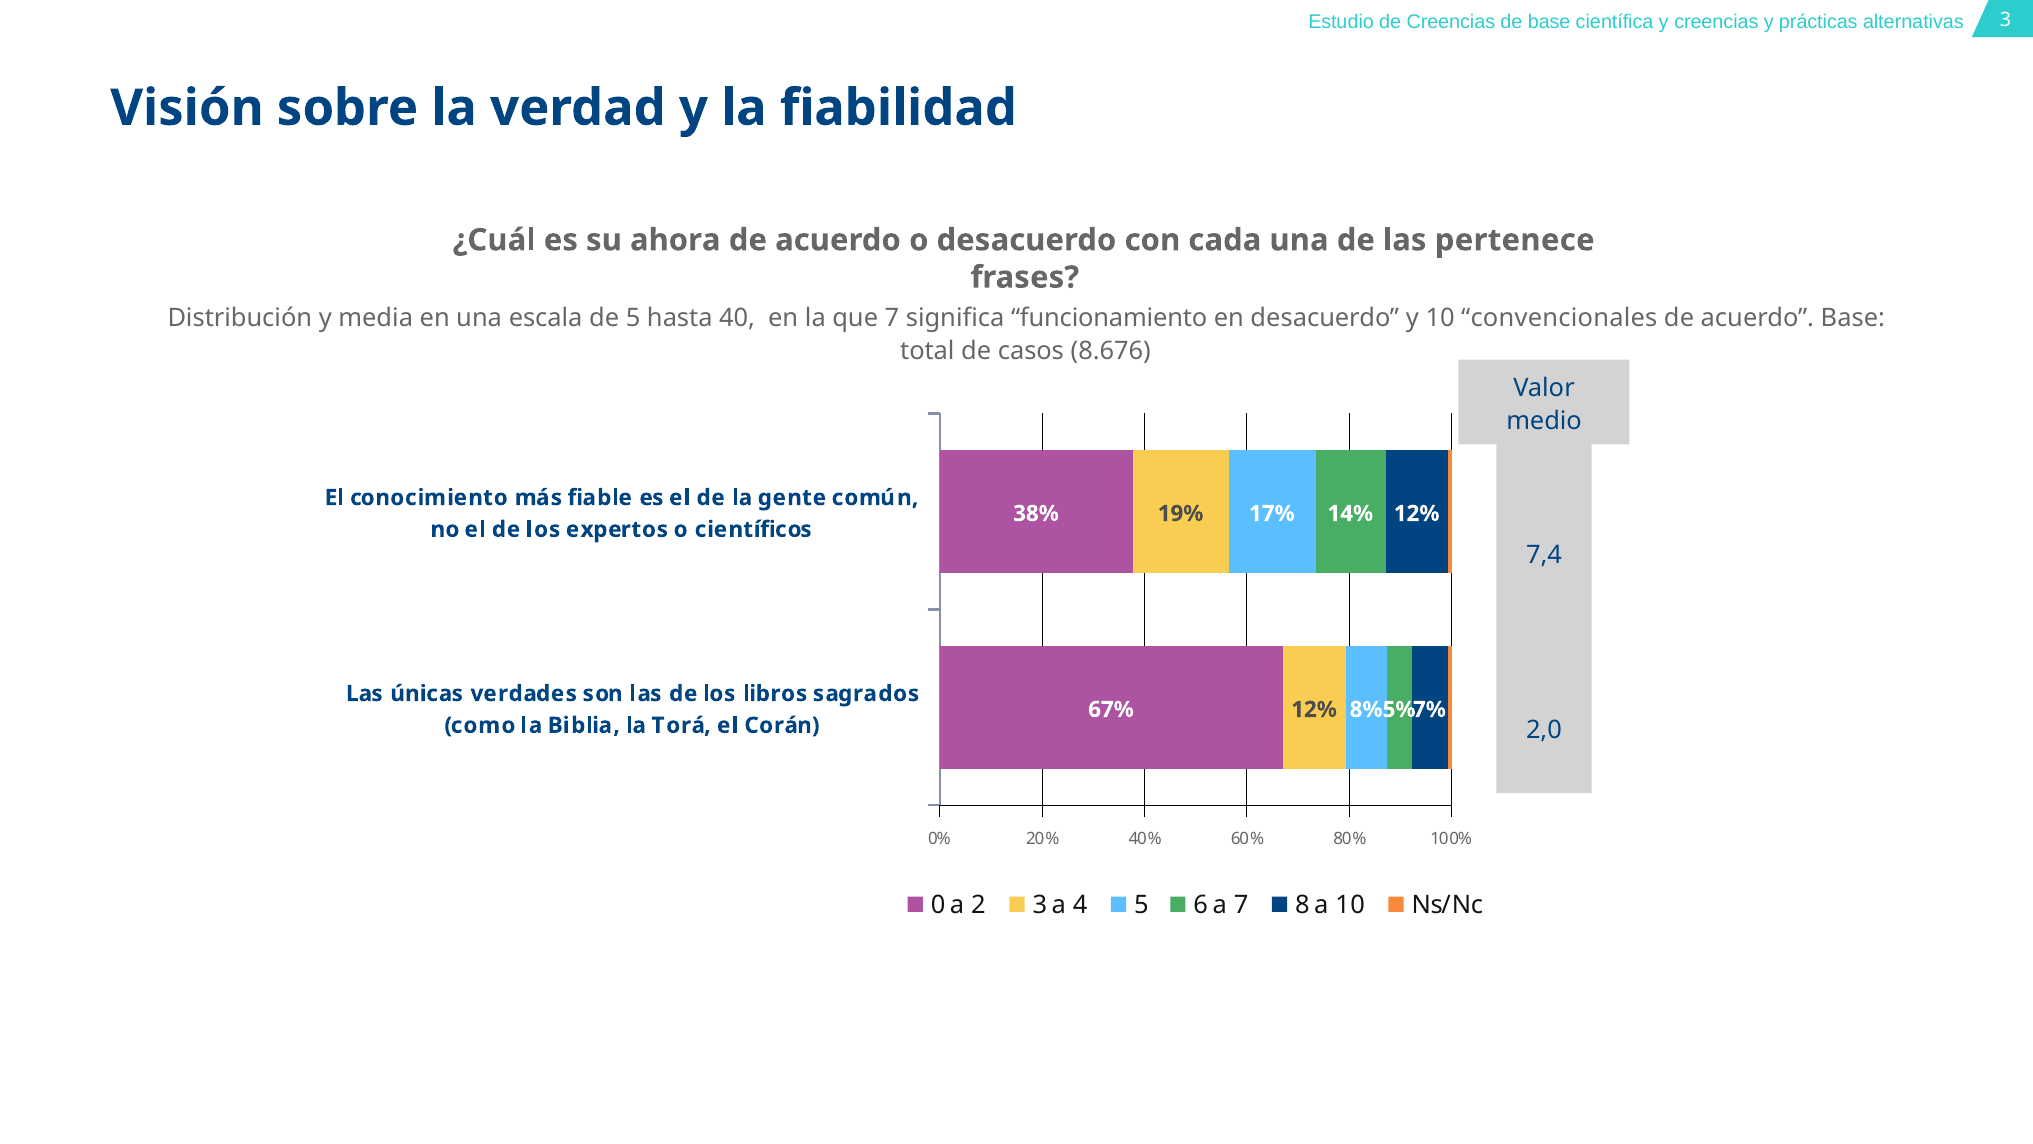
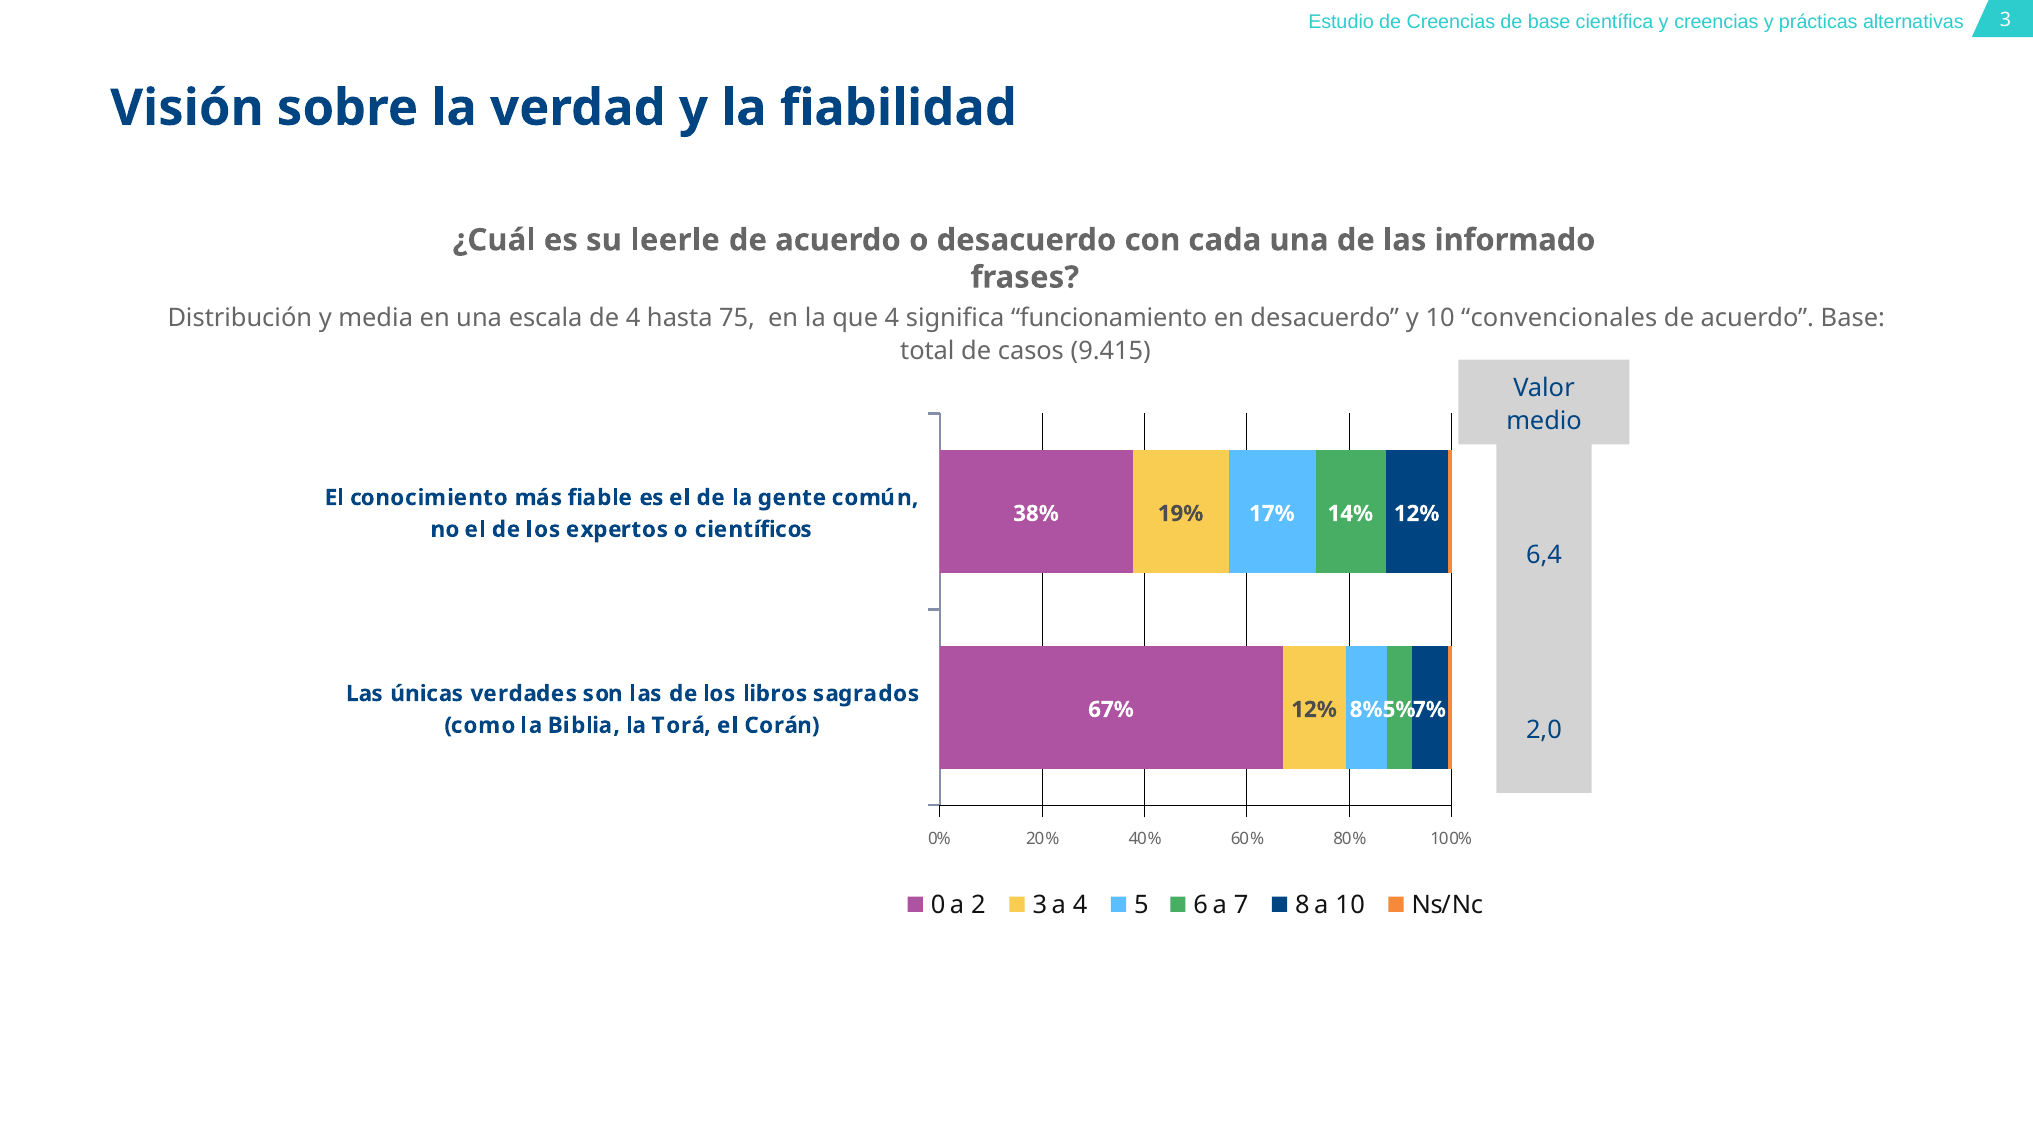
ahora: ahora -> leerle (675, 240)
pertenece: pertenece -> informado (1515, 240)
de 5: 5 -> 4 (633, 318)
40: 40 -> 75 (737, 318)
que 7: 7 -> 4 (892, 318)
8.676: 8.676 -> 9.415 (1111, 351)
7,4: 7,4 -> 6,4 (1544, 555)
